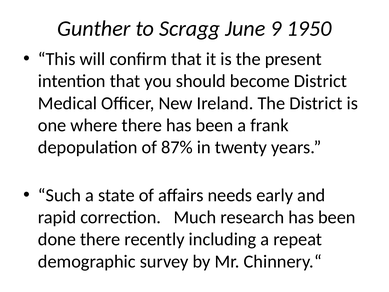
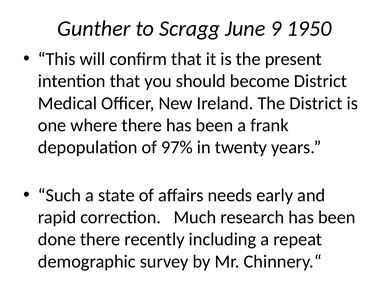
87%: 87% -> 97% (177, 147)
